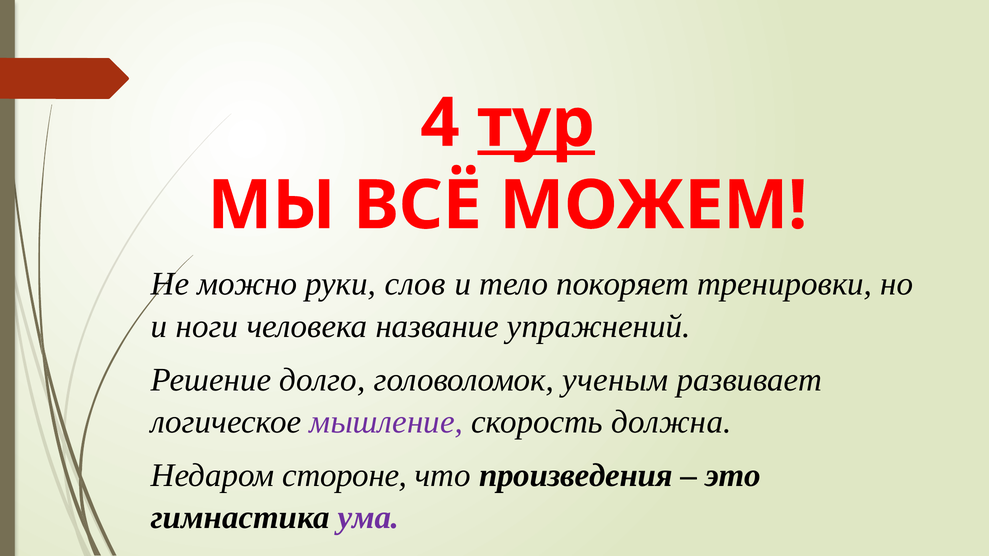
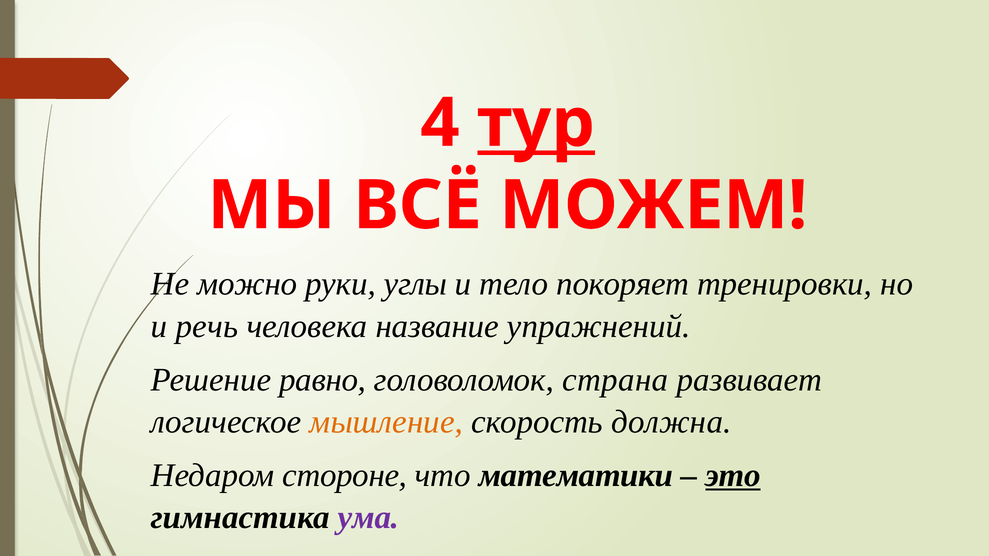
слов: слов -> углы (415, 284)
ноги: ноги -> речь (207, 327)
долго: долго -> равно (323, 380)
ученым: ученым -> страна (615, 380)
мышление colour: purple -> orange (386, 422)
произведения: произведения -> математики (576, 475)
это underline: none -> present (733, 475)
